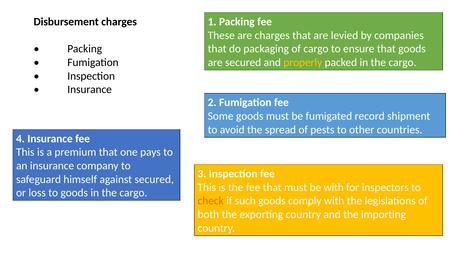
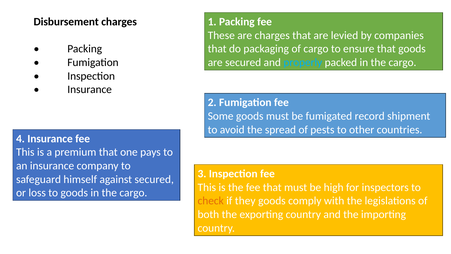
properly colour: yellow -> light blue (303, 62)
be with: with -> high (334, 187)
such: such -> they (245, 201)
